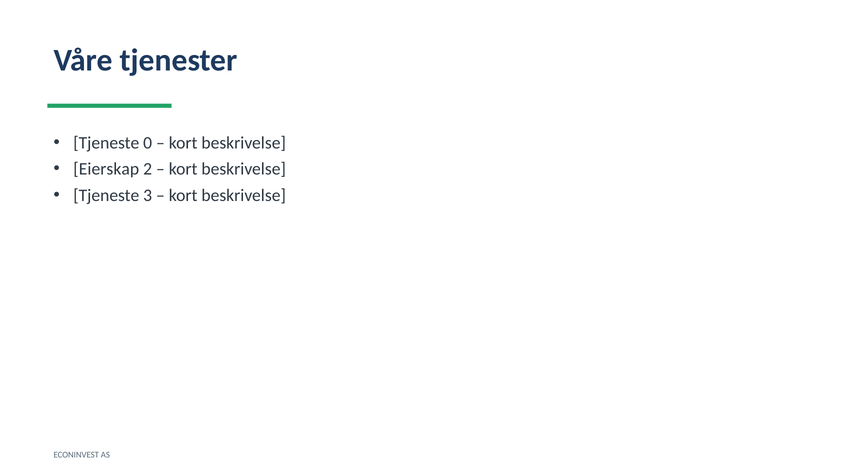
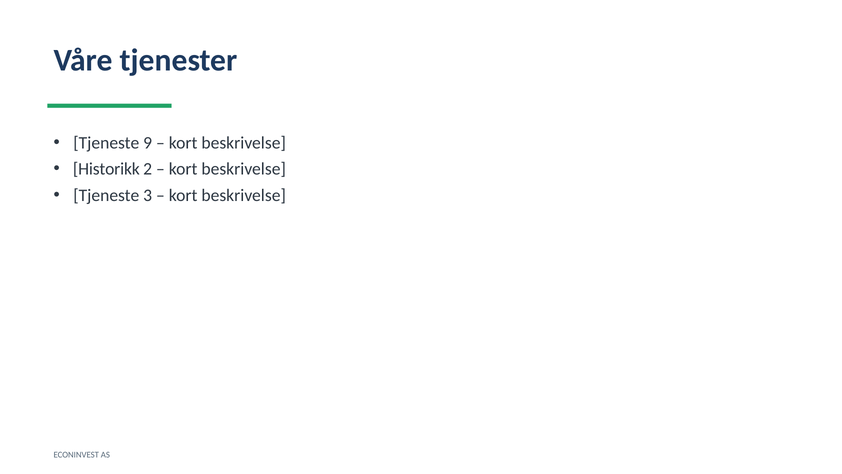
0: 0 -> 9 (148, 143)
Eierskap: Eierskap -> Historikk (106, 169)
